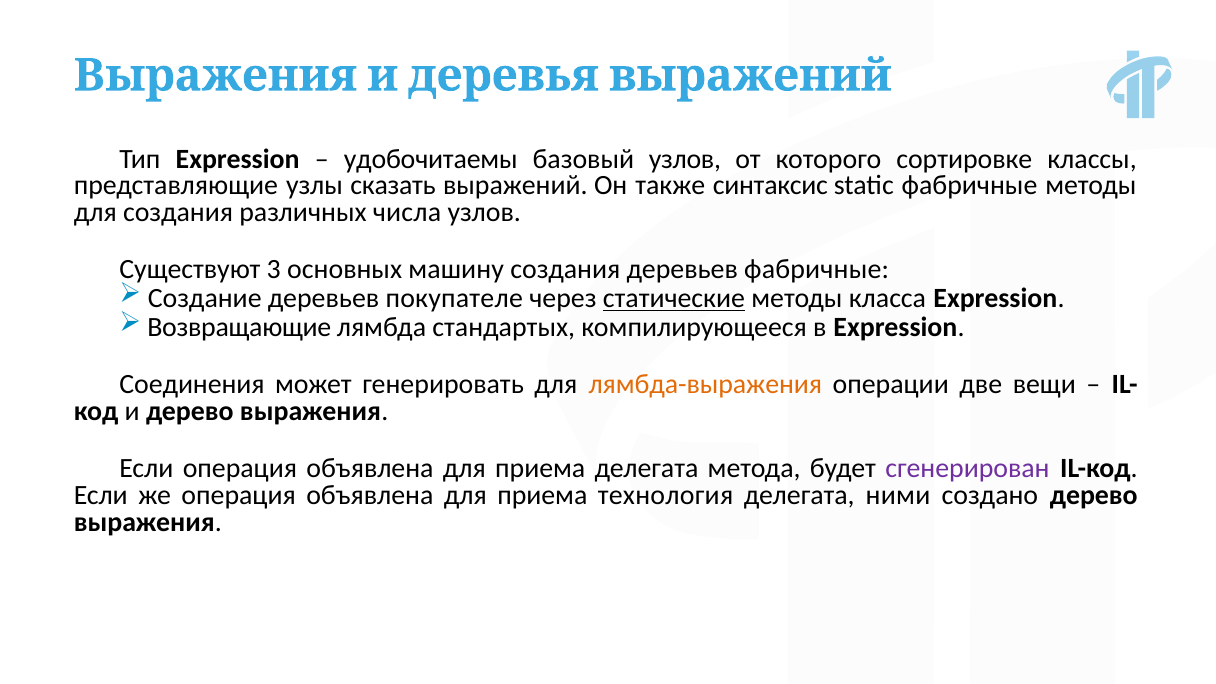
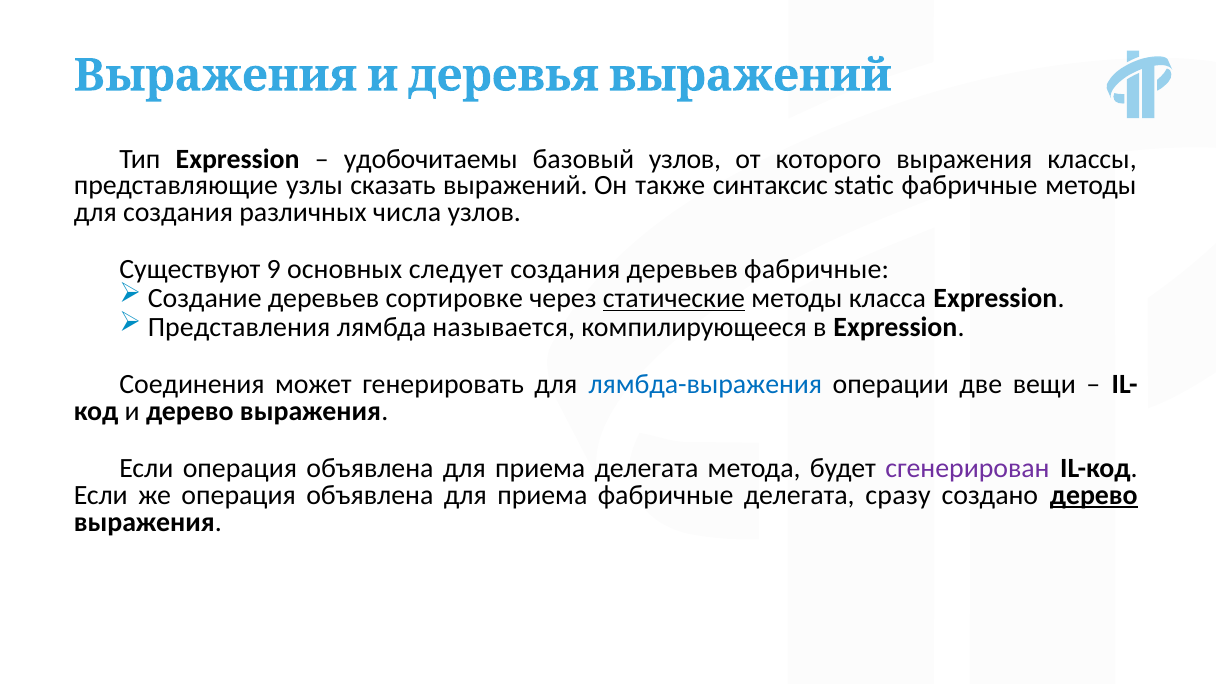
которого сортировке: сортировке -> выражения (964, 159)
3: 3 -> 9 (274, 270)
машину: машину -> следует (456, 270)
покупателе: покупателе -> сортировке (454, 299)
Возвращающие: Возвращающие -> Представления (239, 327)
стандартых: стандартых -> называется (504, 327)
лямбда-выражения colour: orange -> blue (705, 384)
приема технология: технология -> фабричные (666, 495)
ними: ними -> сразу (898, 495)
дерево underline: none -> present (1094, 495)
